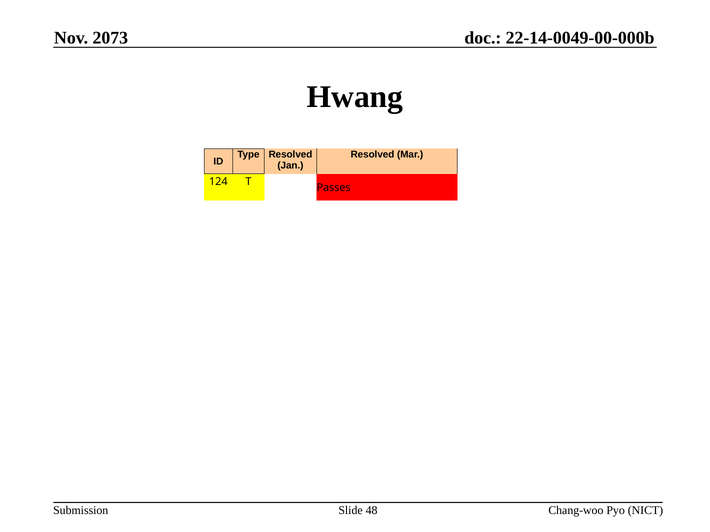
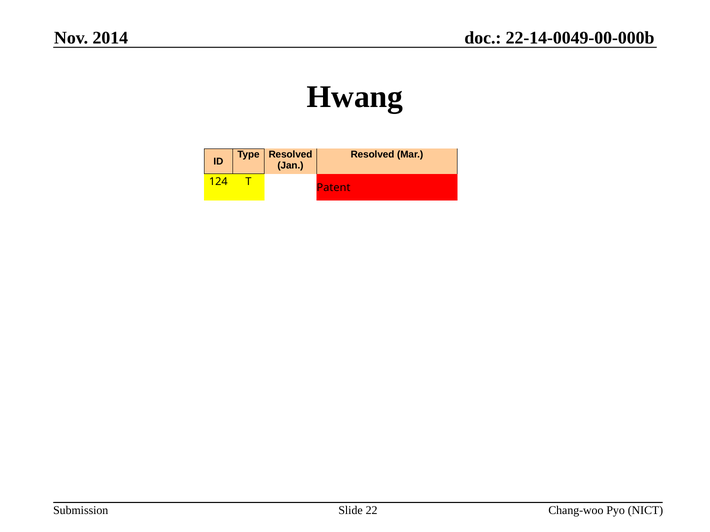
2073: 2073 -> 2014 (110, 38)
Passes: Passes -> Patent (334, 188)
48: 48 -> 22 (372, 511)
